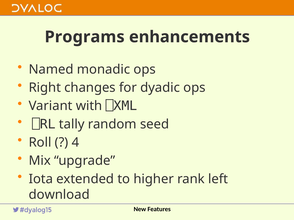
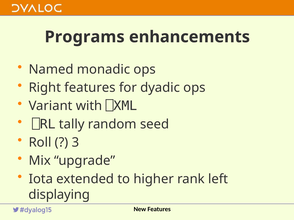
Right changes: changes -> features (90, 88)
4: 4 -> 3 (75, 143)
download: download -> displaying (59, 195)
